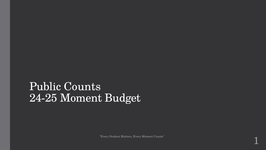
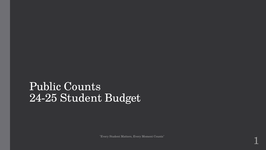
24-25 Moment: Moment -> Student (81, 98)
